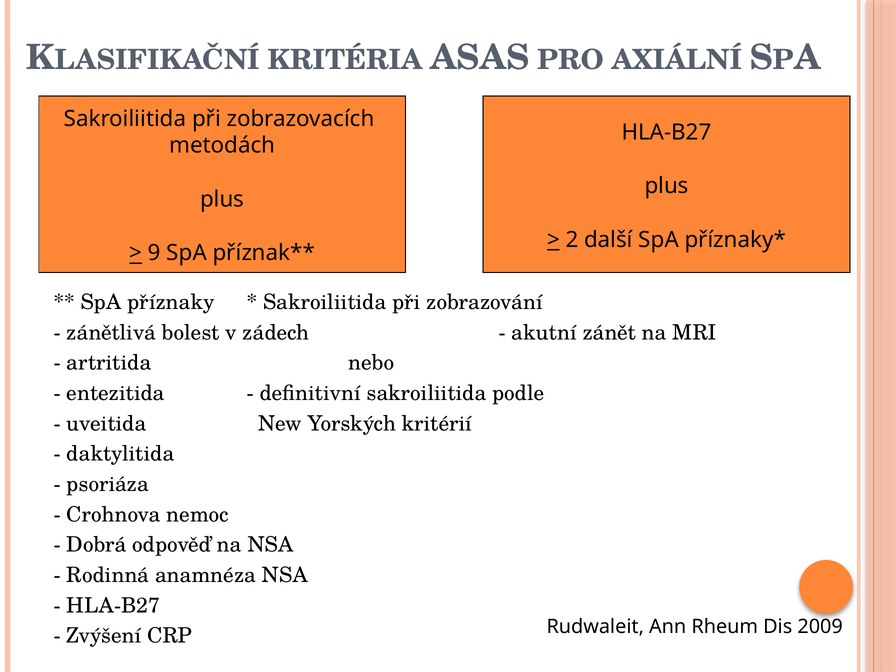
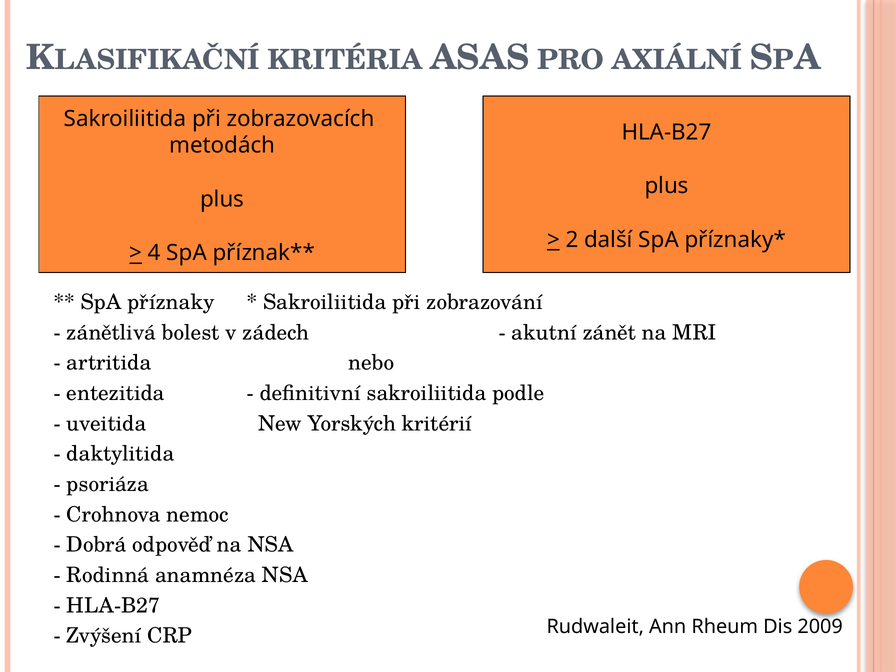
9: 9 -> 4 (154, 253)
